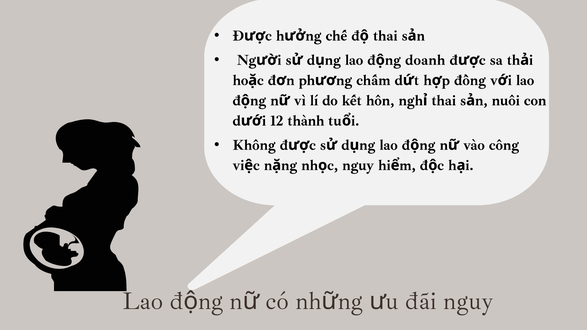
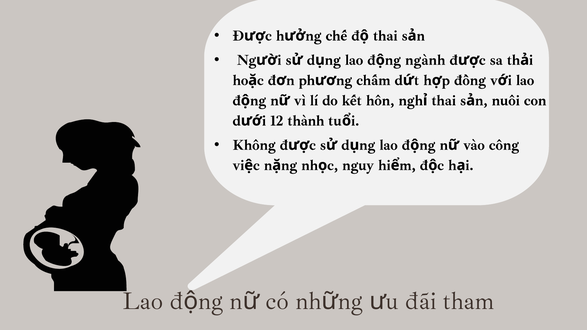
doanh: doanh -> ngành (425, 60)
đãi nguy: nguy -> tham (469, 301)
